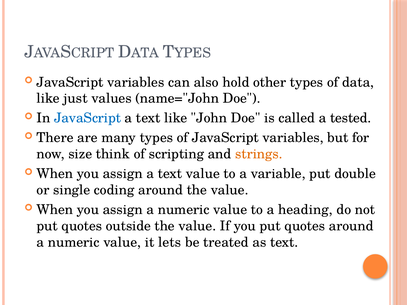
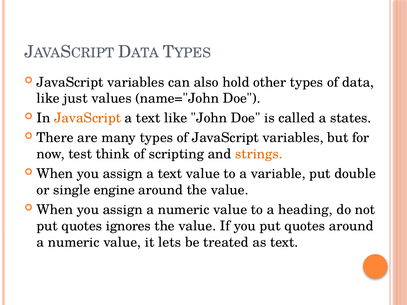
JavaScript colour: blue -> orange (88, 118)
tested: tested -> states (351, 118)
size: size -> test (80, 154)
coding: coding -> engine (114, 190)
outside: outside -> ignores (128, 226)
